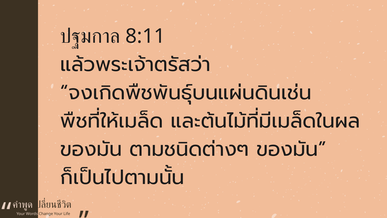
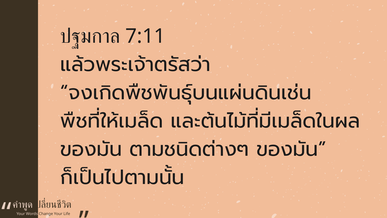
8:11: 8:11 -> 7:11 (145, 36)
